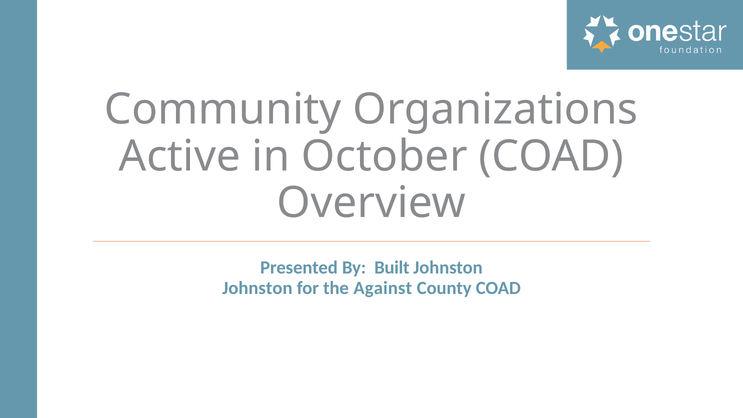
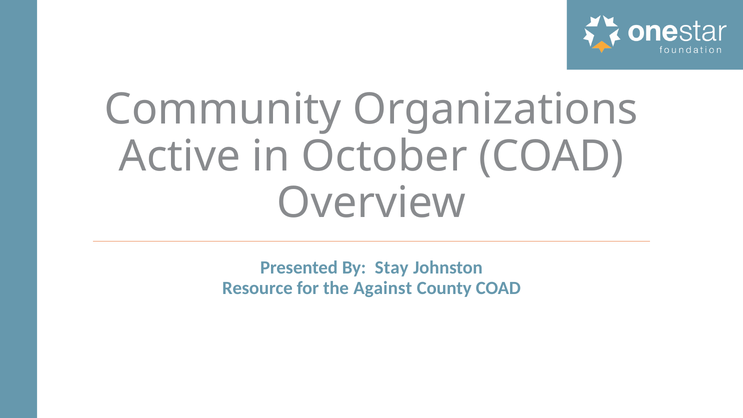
Built: Built -> Stay (392, 268)
Johnston: Johnston -> Resource (257, 288)
